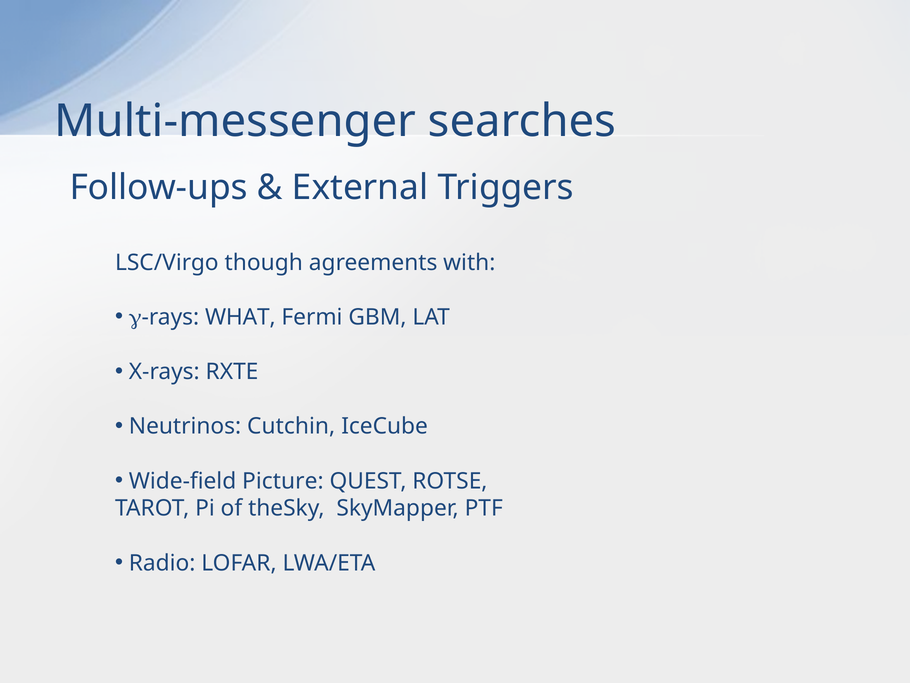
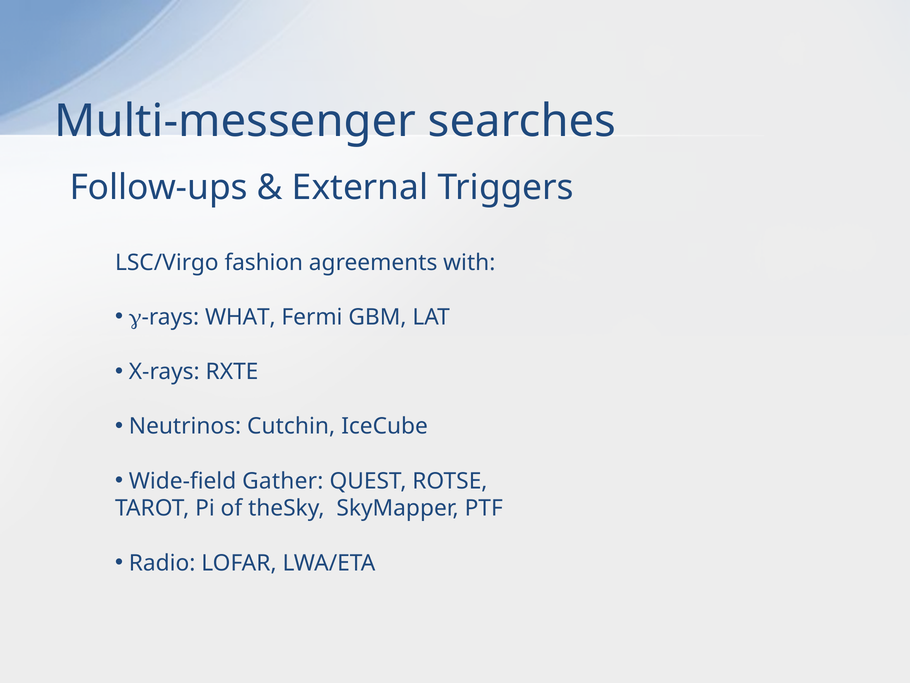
though: though -> fashion (264, 262)
Picture: Picture -> Gather (283, 481)
